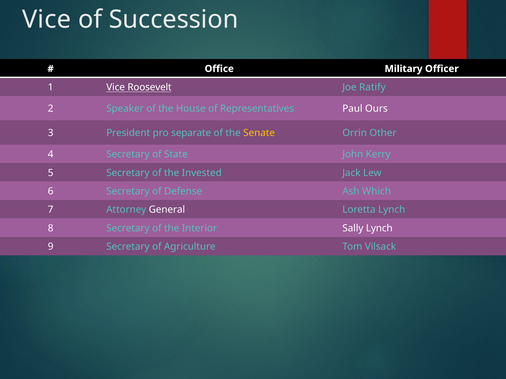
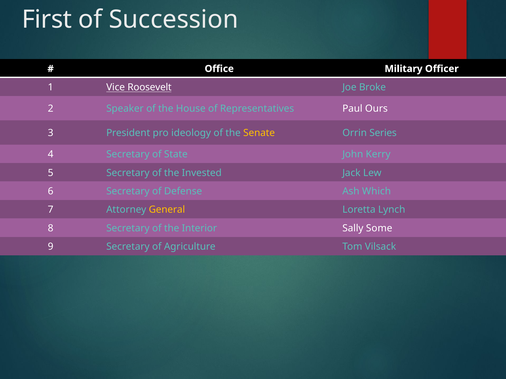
Vice: Vice -> First (47, 19)
Ratify: Ratify -> Broke (372, 87)
separate: separate -> ideology (191, 133)
Other: Other -> Series (383, 133)
General colour: white -> yellow (167, 210)
Sally Lynch: Lynch -> Some (379, 228)
